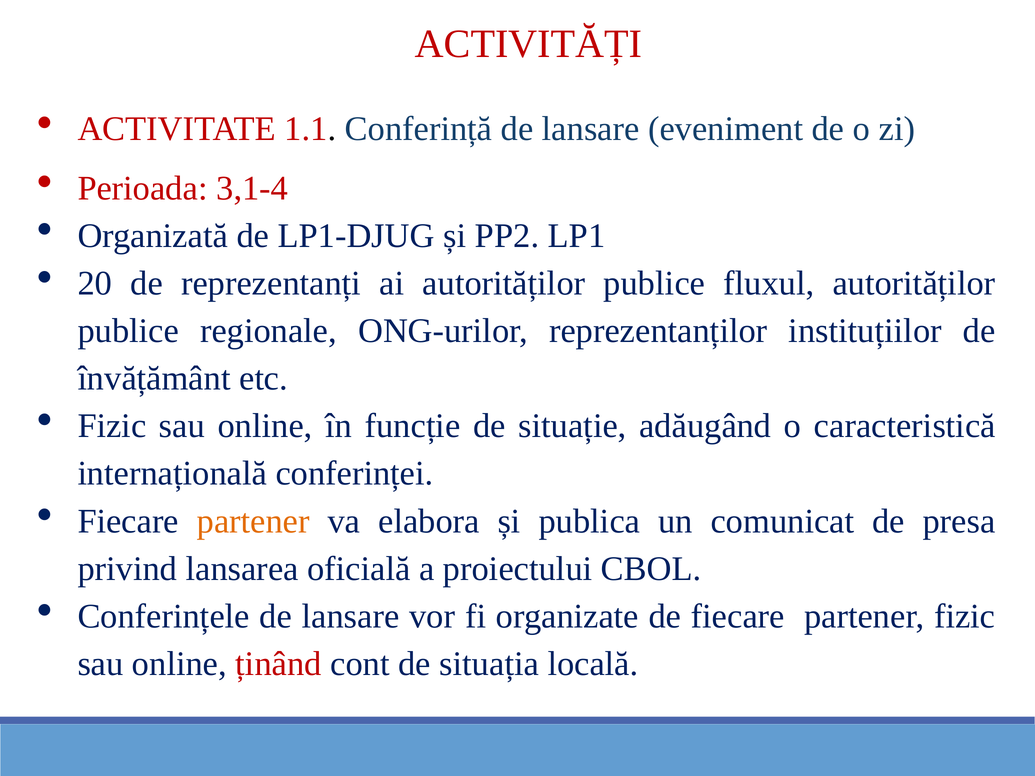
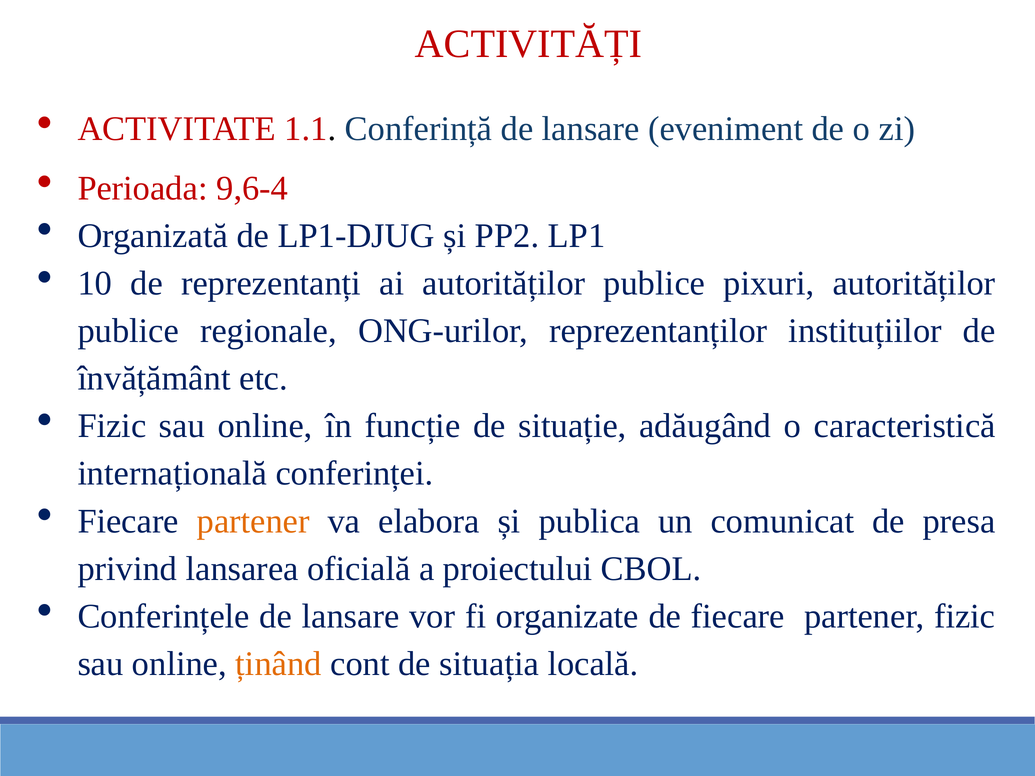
3,1-4: 3,1-4 -> 9,6-4 (252, 188)
20: 20 -> 10 (95, 283)
fluxul: fluxul -> pixuri (769, 283)
ținând colour: red -> orange (279, 664)
